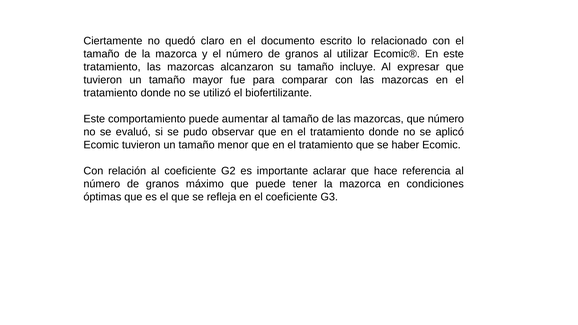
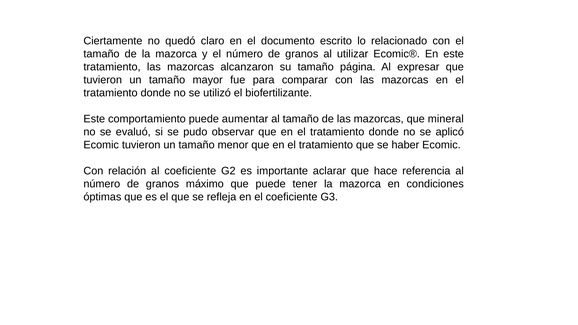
incluye: incluye -> página (358, 67)
que número: número -> mineral (446, 119)
